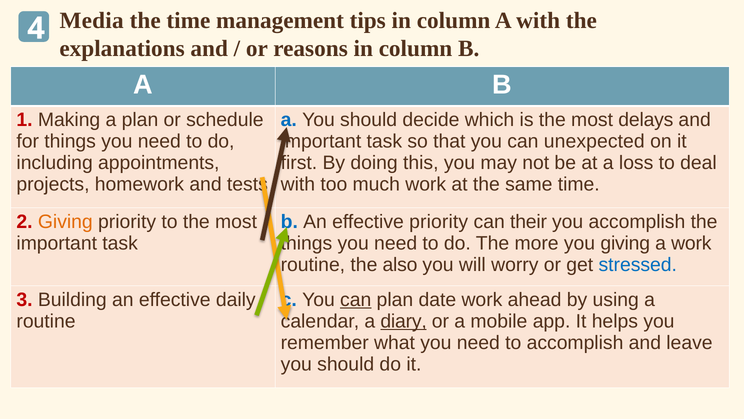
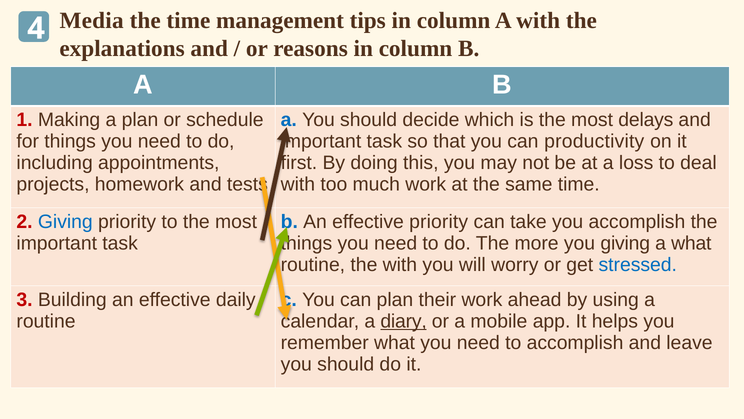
unexpected: unexpected -> productivity (594, 141)
Giving colour: orange -> blue (65, 222)
their: their -> take (528, 222)
a work: work -> what (691, 243)
the also: also -> with (400, 265)
can underline: present -> none (356, 299)
date: date -> their (437, 299)
